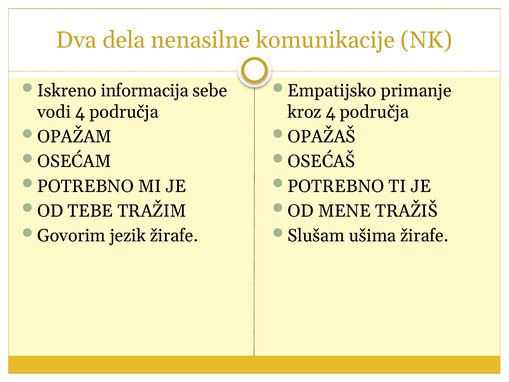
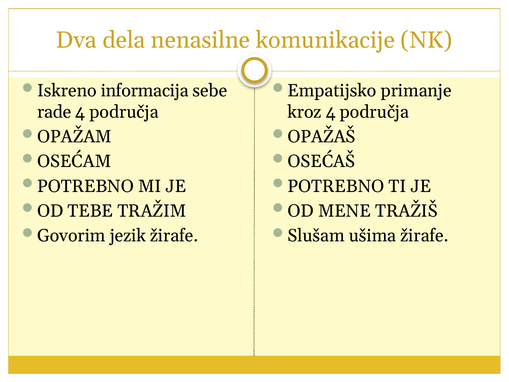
vodi: vodi -> rade (54, 112)
